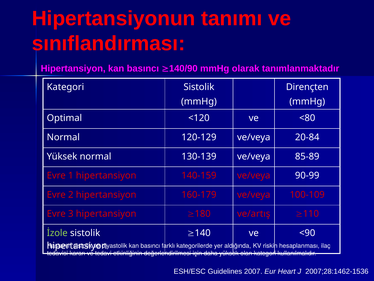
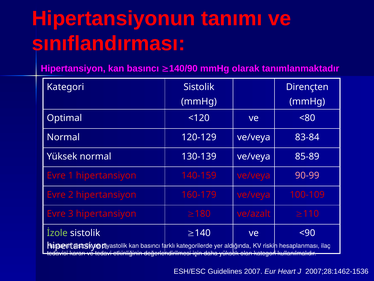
20-84: 20-84 -> 83-84 (307, 137)
90-99 colour: white -> pink (307, 175)
ve/artış: ve/artış -> ve/azalt (254, 214)
